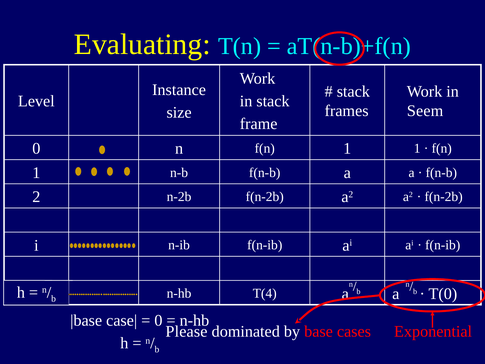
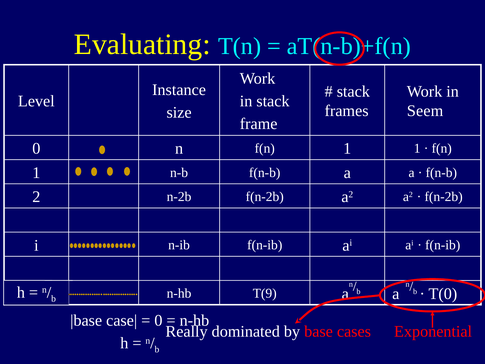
T(4: T(4 -> T(9 (265, 293)
Please: Please -> Really (187, 331)
